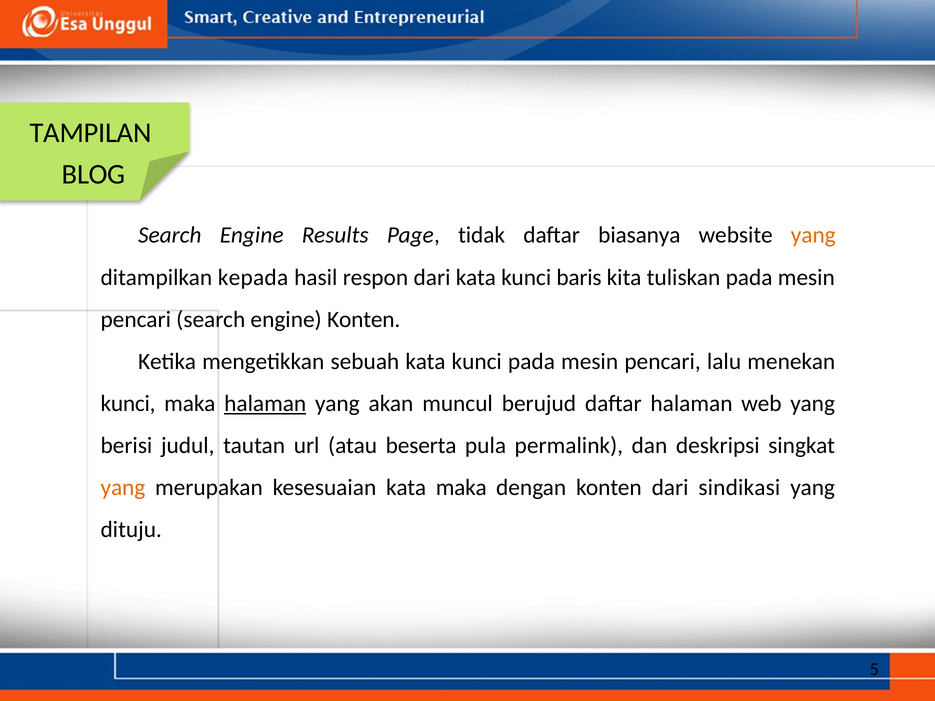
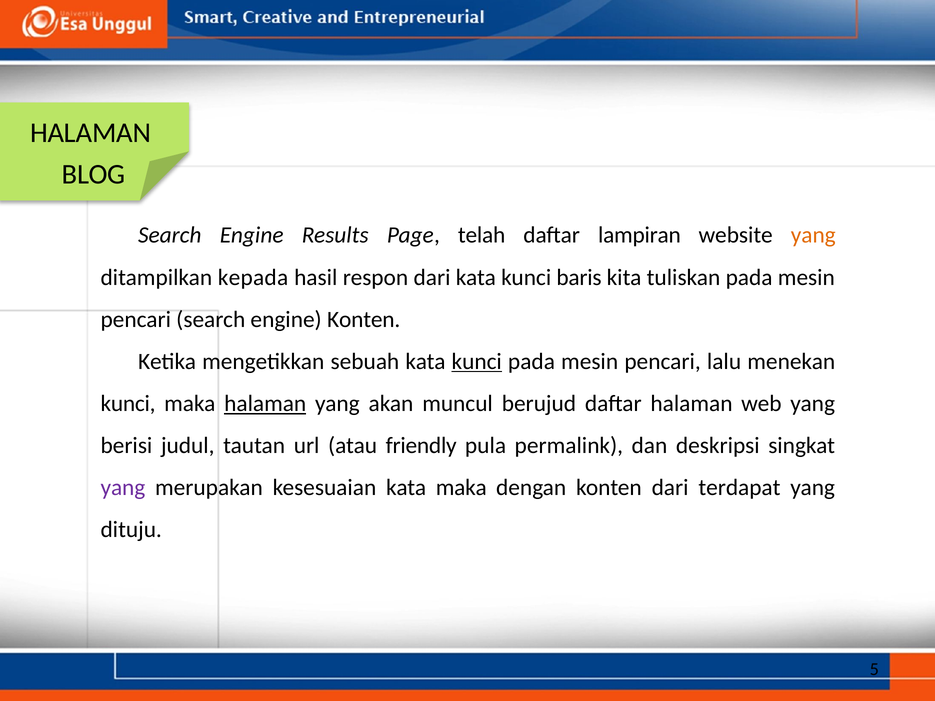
TAMPILAN: TAMPILAN -> HALAMAN (91, 133)
tidak: tidak -> telah (482, 235)
biasanya: biasanya -> lampiran (639, 235)
kunci underline: none -> present (477, 362)
beserta: beserta -> friendly (421, 446)
yang colour: orange -> purple (123, 488)
sindikasi: sindikasi -> terdapat (739, 488)
